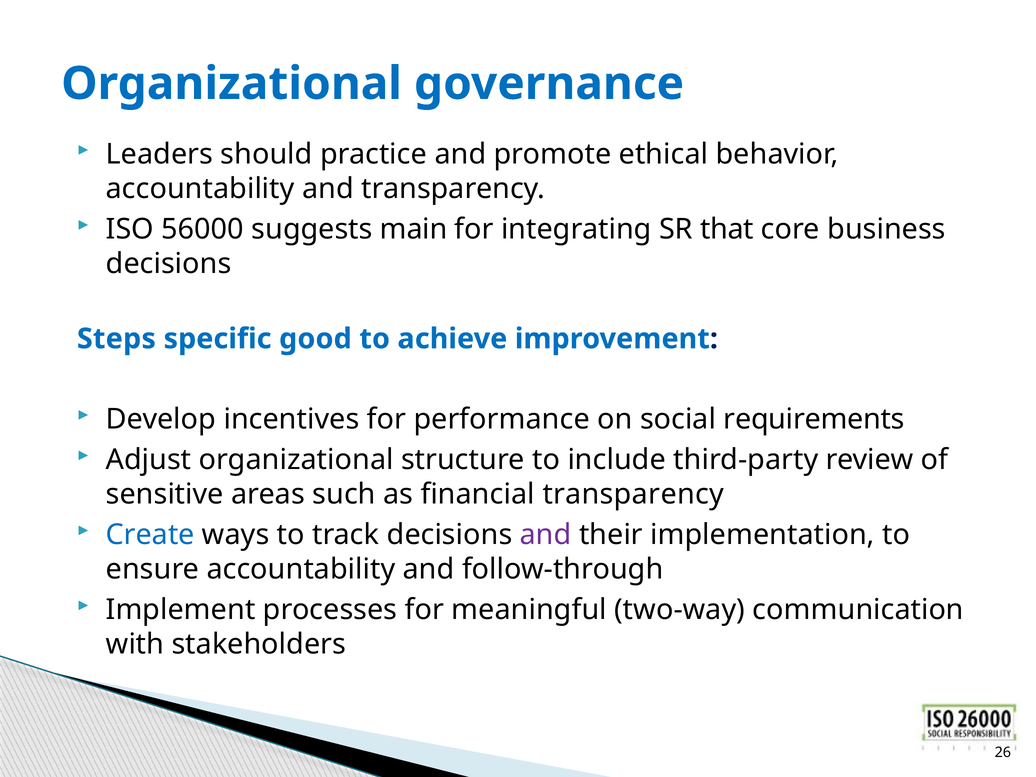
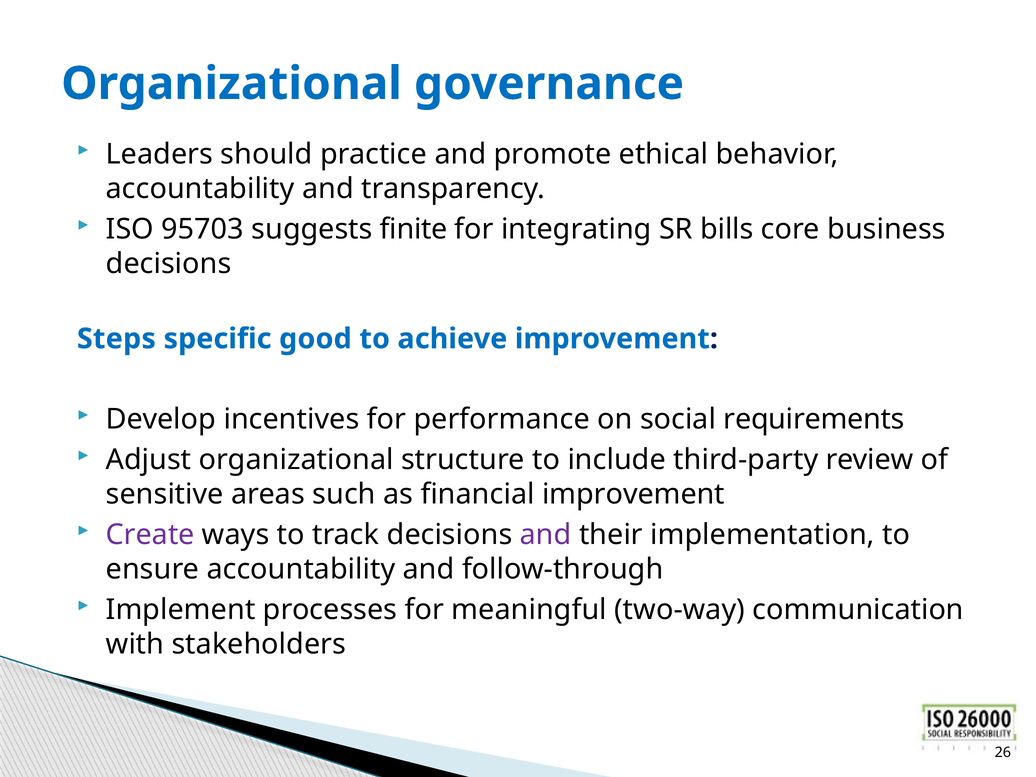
56000: 56000 -> 95703 (203, 229)
main: main -> finite (414, 229)
that: that -> bills (727, 229)
financial transparency: transparency -> improvement (633, 494)
Create colour: blue -> purple (150, 535)
